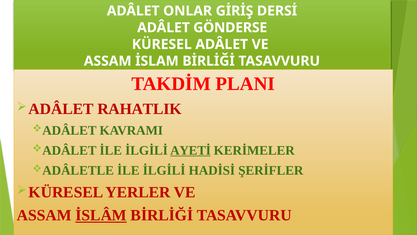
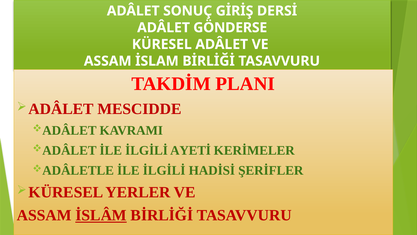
ONLAR: ONLAR -> SONUÇ (188, 11)
RAHATLIK: RAHATLIK -> MESCIDDE (139, 109)
AYETİ underline: present -> none (191, 150)
